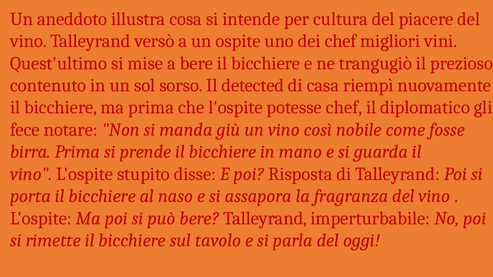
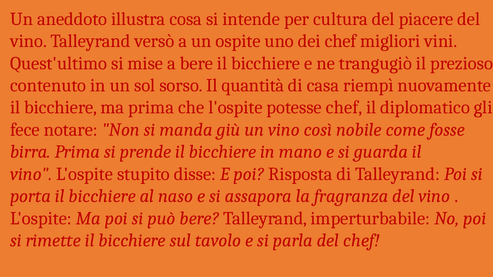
detected: detected -> quantità (253, 86)
del oggi: oggi -> chef (361, 241)
